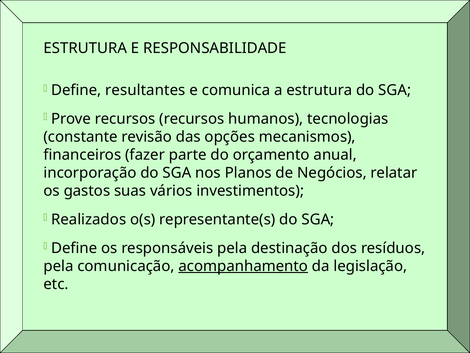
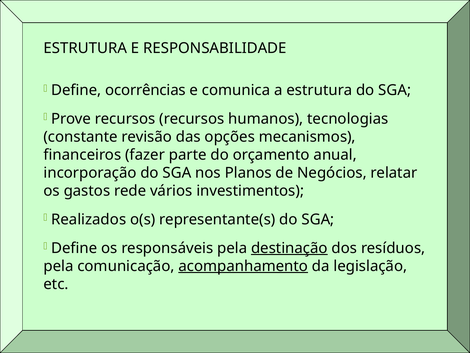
resultantes: resultantes -> ocorrências (145, 90)
suas: suas -> rede (130, 191)
destinação underline: none -> present (289, 248)
